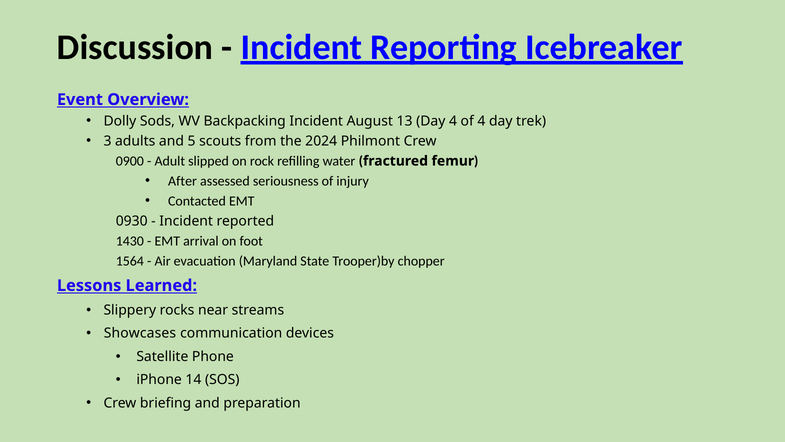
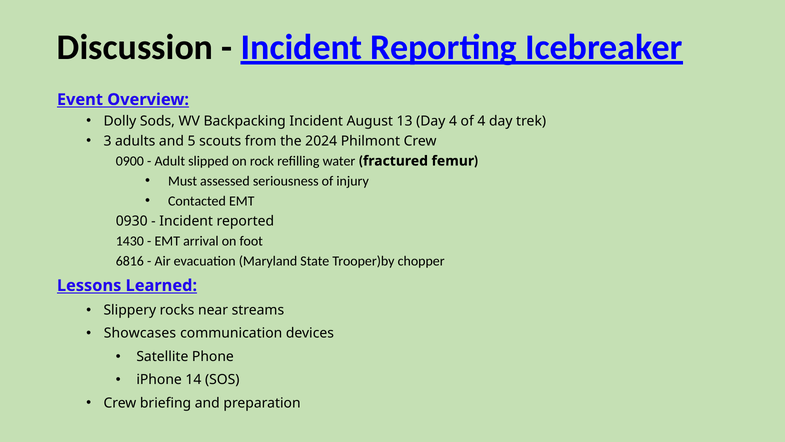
After: After -> Must (183, 181)
1564: 1564 -> 6816 (130, 261)
